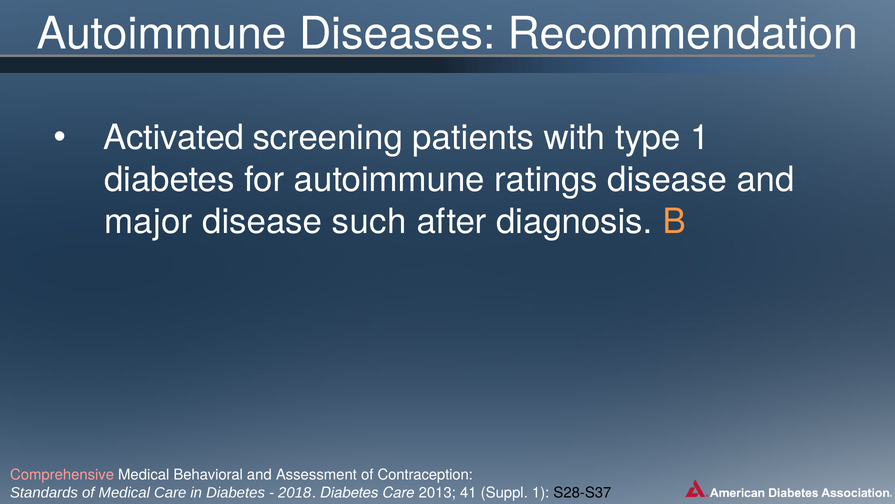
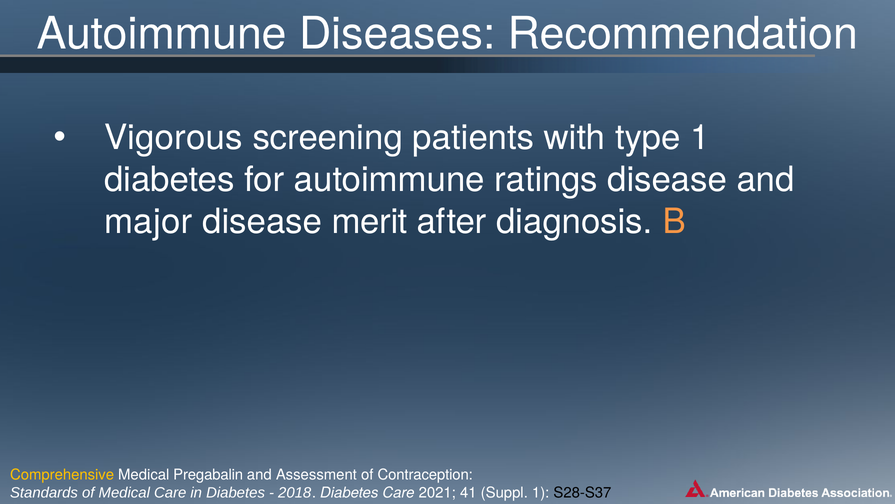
Activated: Activated -> Vigorous (173, 138)
such: such -> merit (370, 221)
Comprehensive colour: pink -> yellow (62, 474)
Behavioral: Behavioral -> Pregabalin (208, 474)
2013: 2013 -> 2021 (437, 492)
